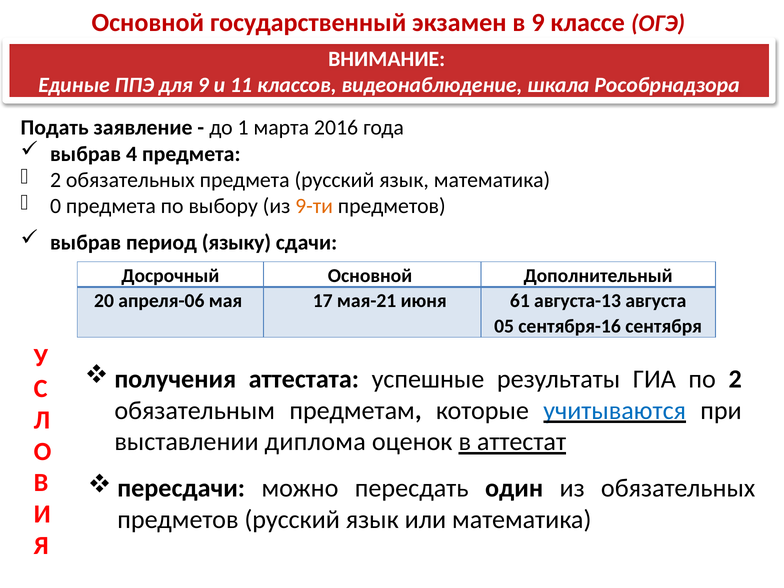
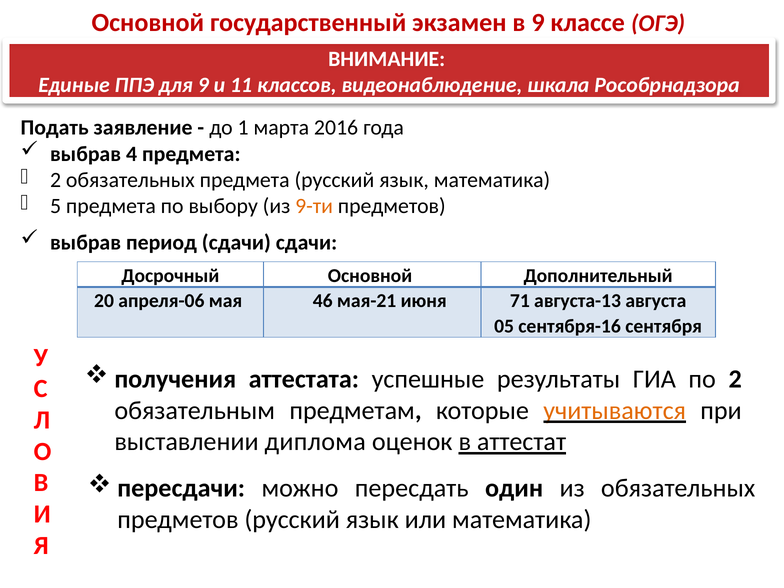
0: 0 -> 5 (56, 206)
период языку: языку -> сдачи (236, 243)
17: 17 -> 46 (323, 301)
61: 61 -> 71 (520, 301)
учитываются colour: blue -> orange (615, 410)
